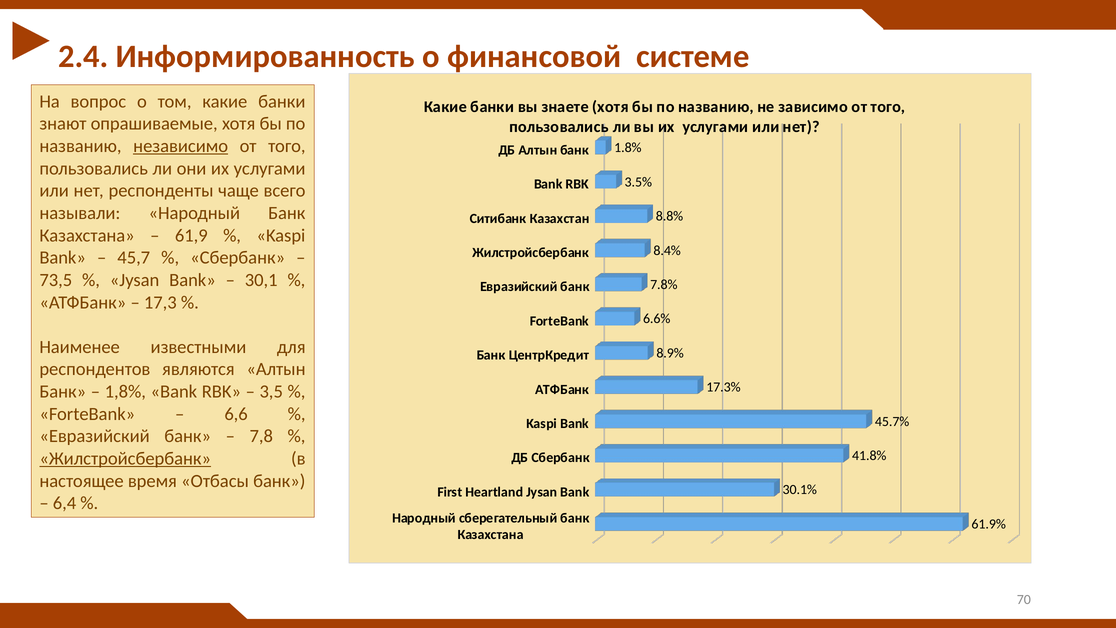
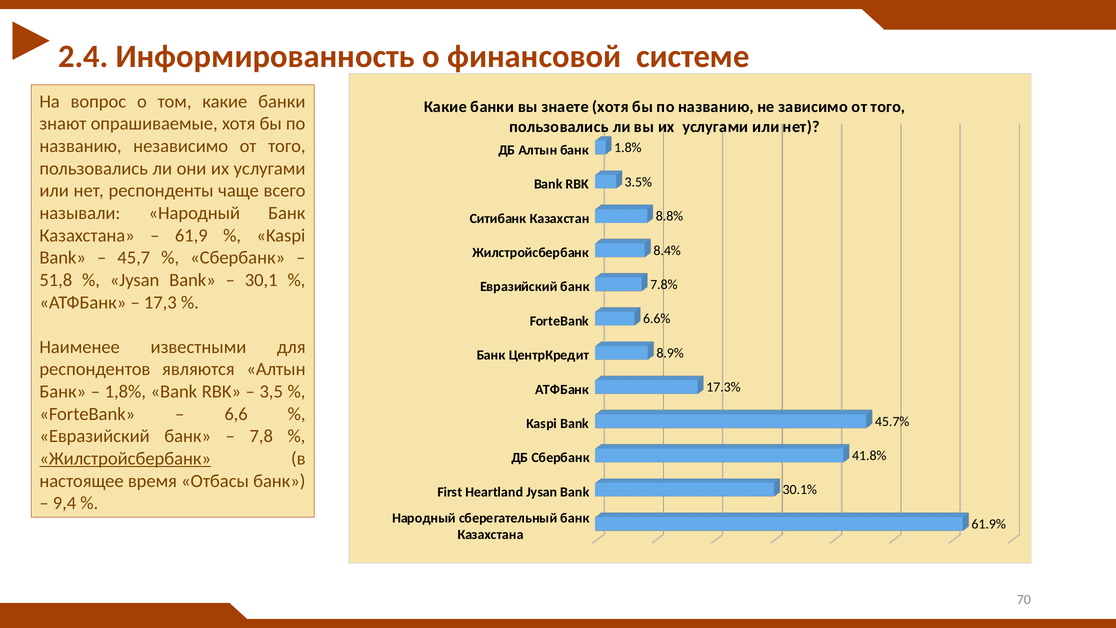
независимо underline: present -> none (181, 146)
73,5: 73,5 -> 51,8 (56, 280)
6,4: 6,4 -> 9,4 (64, 503)
